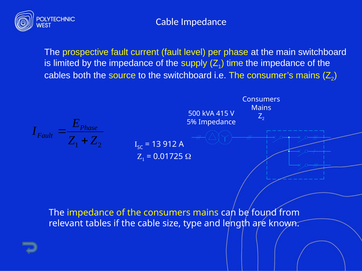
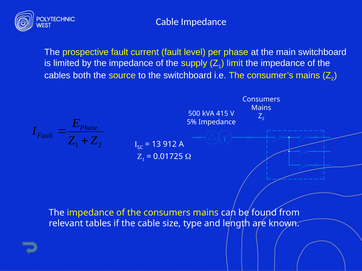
time: time -> limit (235, 63)
